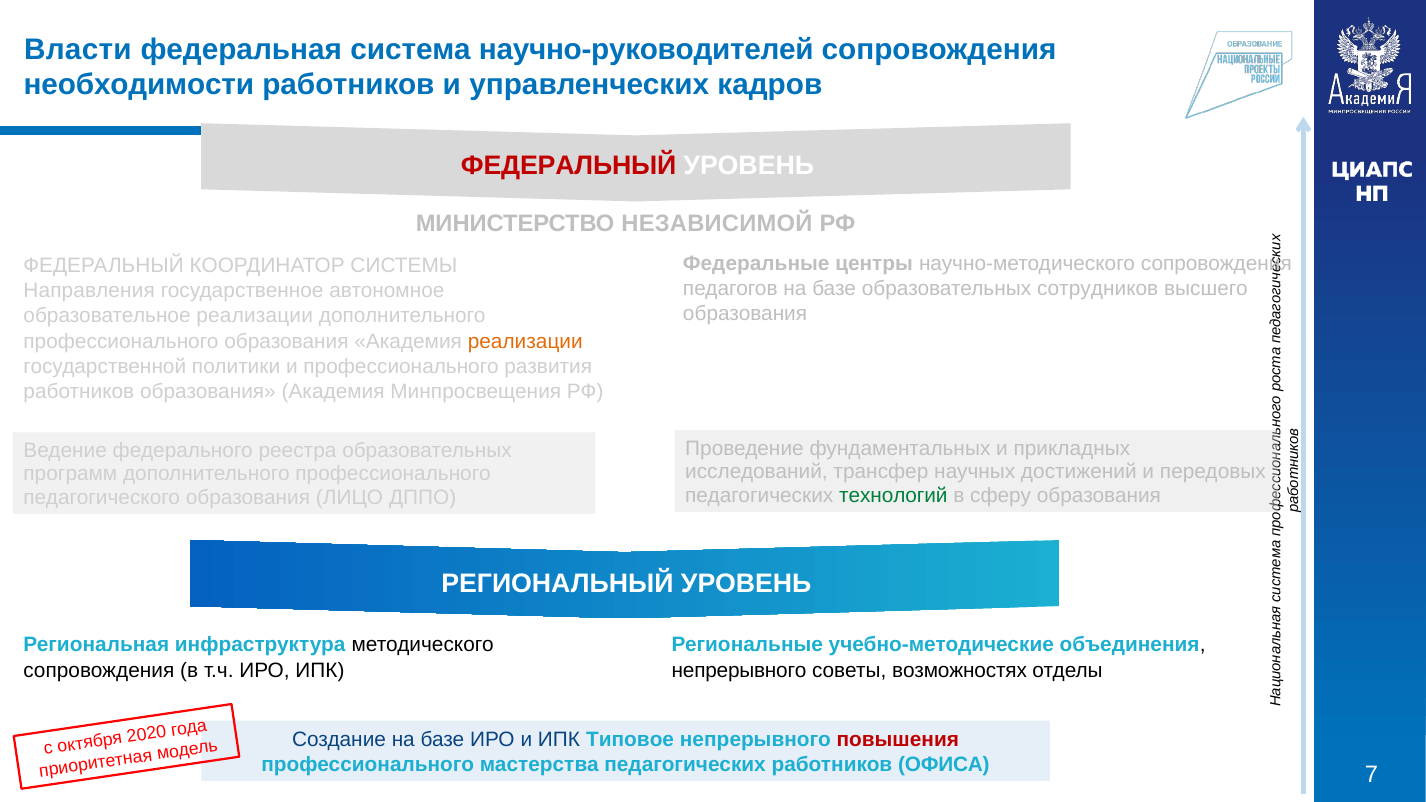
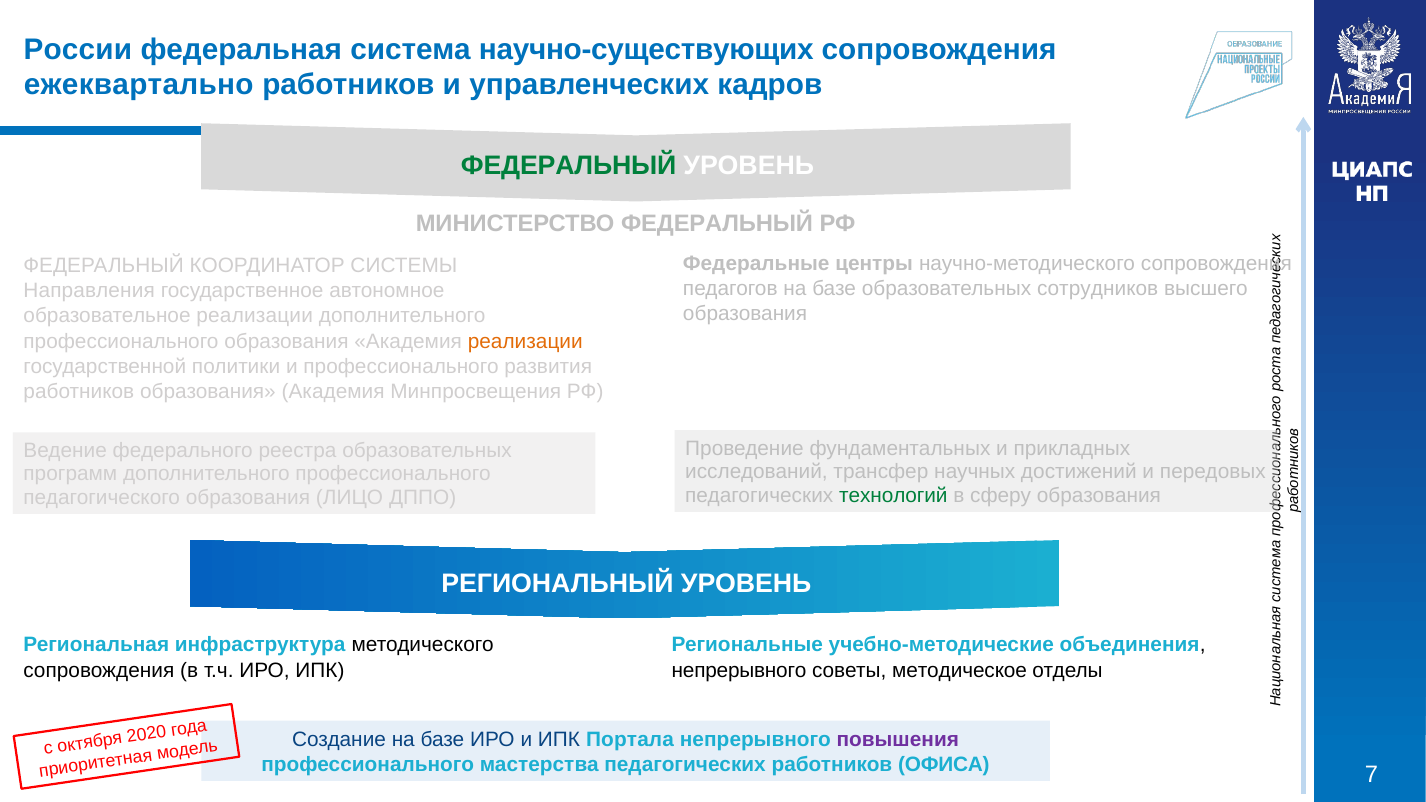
Власти: Власти -> России (78, 49)
научно-руководителей: научно-руководителей -> научно-существующих (646, 49)
необходимости: необходимости -> ежеквартально (139, 85)
ФЕДЕРАЛЬНЫЙ colour: red -> green (569, 166)
МИНИСТЕРСТВО НЕЗАВИСИМОЙ: НЕЗАВИСИМОЙ -> ФЕДЕРАЛЬНЫЙ (717, 223)
возможностях: возможностях -> методическое (959, 670)
Типовое: Типовое -> Портала (630, 740)
повышения colour: red -> purple (898, 740)
